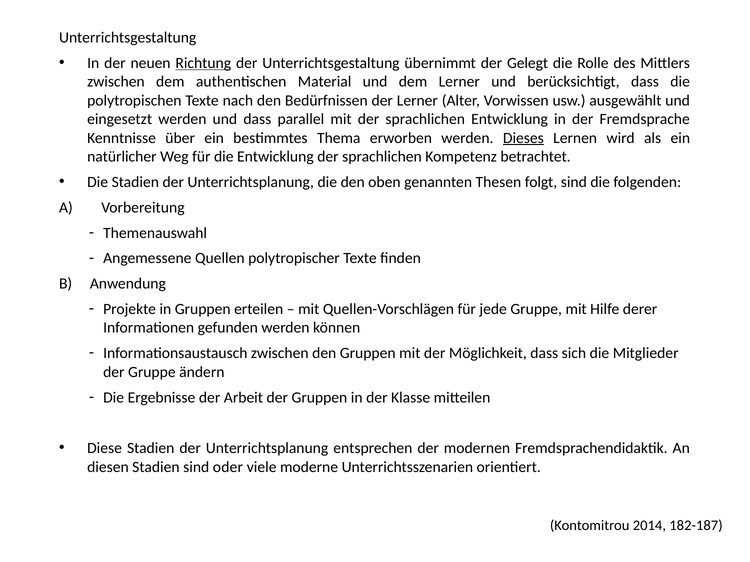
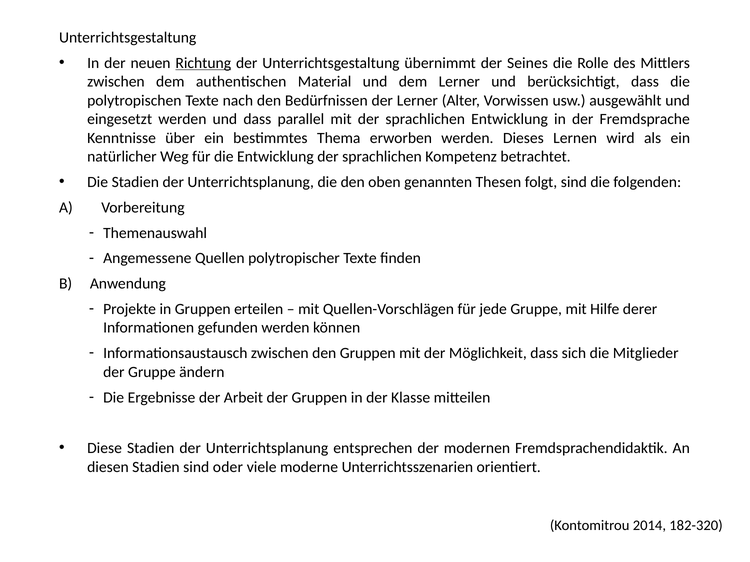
Gelegt: Gelegt -> Seines (527, 63)
Dieses underline: present -> none (523, 138)
182-187: 182-187 -> 182-320 (696, 526)
